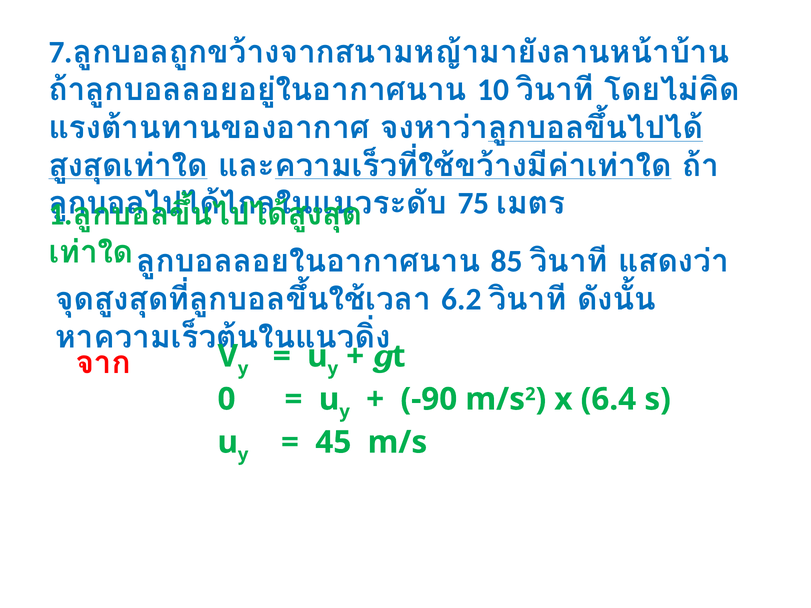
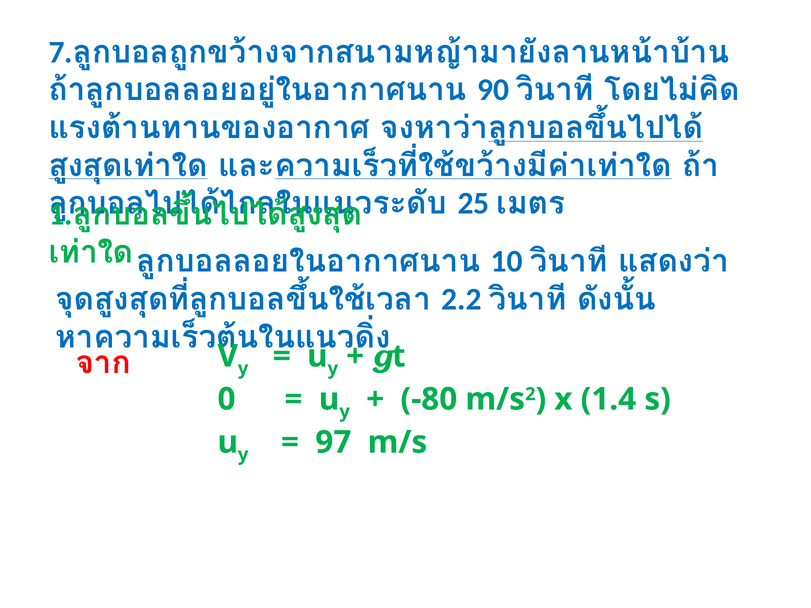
10: 10 -> 90 (493, 90)
75: 75 -> 25 (473, 204)
85: 85 -> 10 (507, 262)
6.2: 6.2 -> 2.2 (461, 299)
-90: -90 -> -80 (429, 399)
6.4: 6.4 -> 1.4 (608, 399)
45: 45 -> 97 (333, 442)
